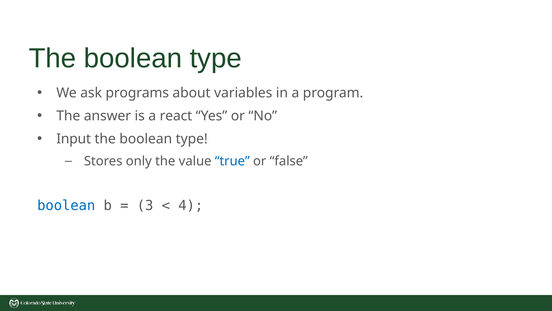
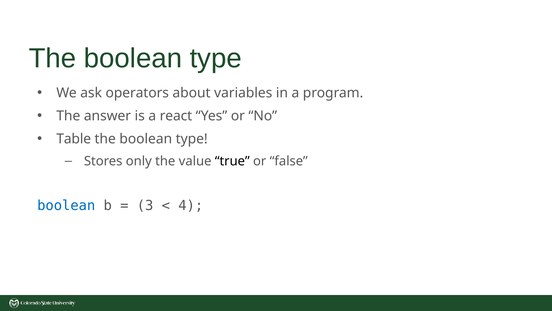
programs: programs -> operators (137, 93)
Input: Input -> Table (74, 139)
true colour: blue -> black (232, 161)
